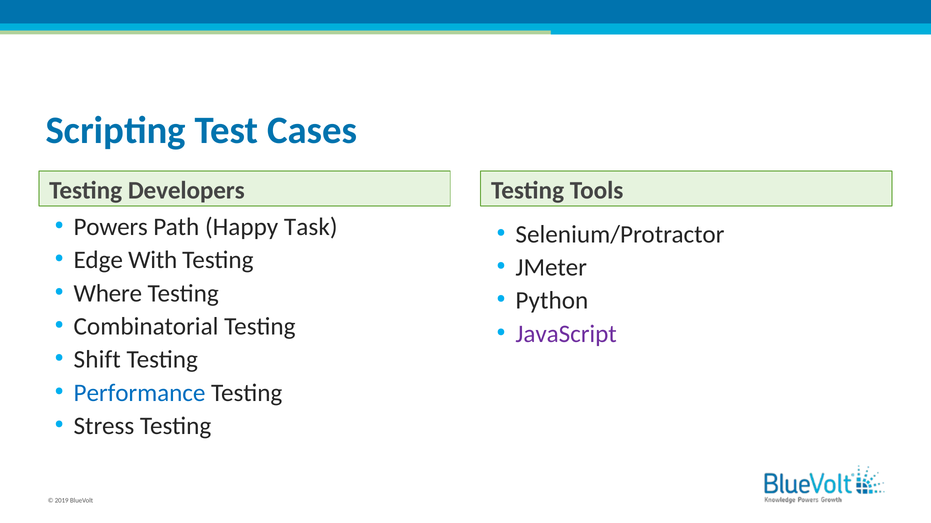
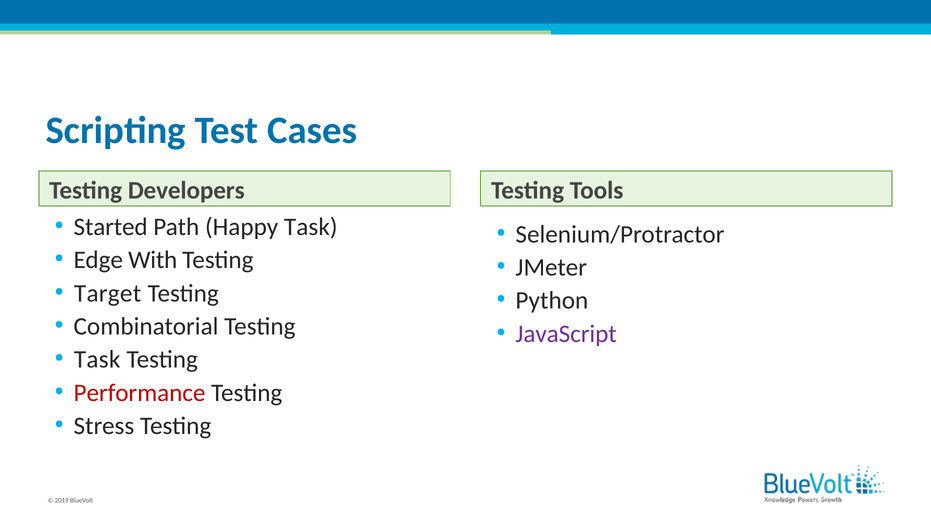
Powers: Powers -> Started (111, 227)
Where: Where -> Target (108, 294)
Shift: Shift -> Task (97, 360)
Performance colour: blue -> red (140, 393)
